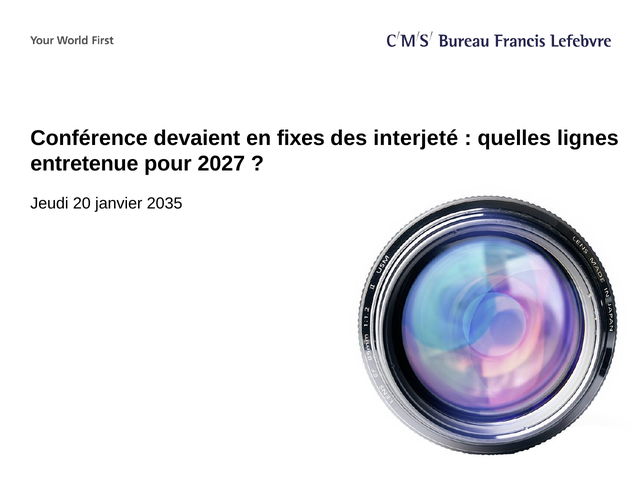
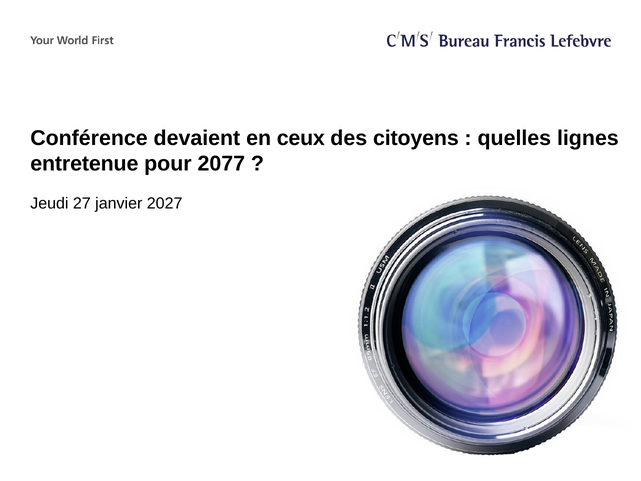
fixes: fixes -> ceux (301, 138)
interjeté: interjeté -> citoyens (416, 138)
2027: 2027 -> 2077 (221, 164)
20: 20 -> 27 (82, 203)
2035: 2035 -> 2027 (165, 203)
